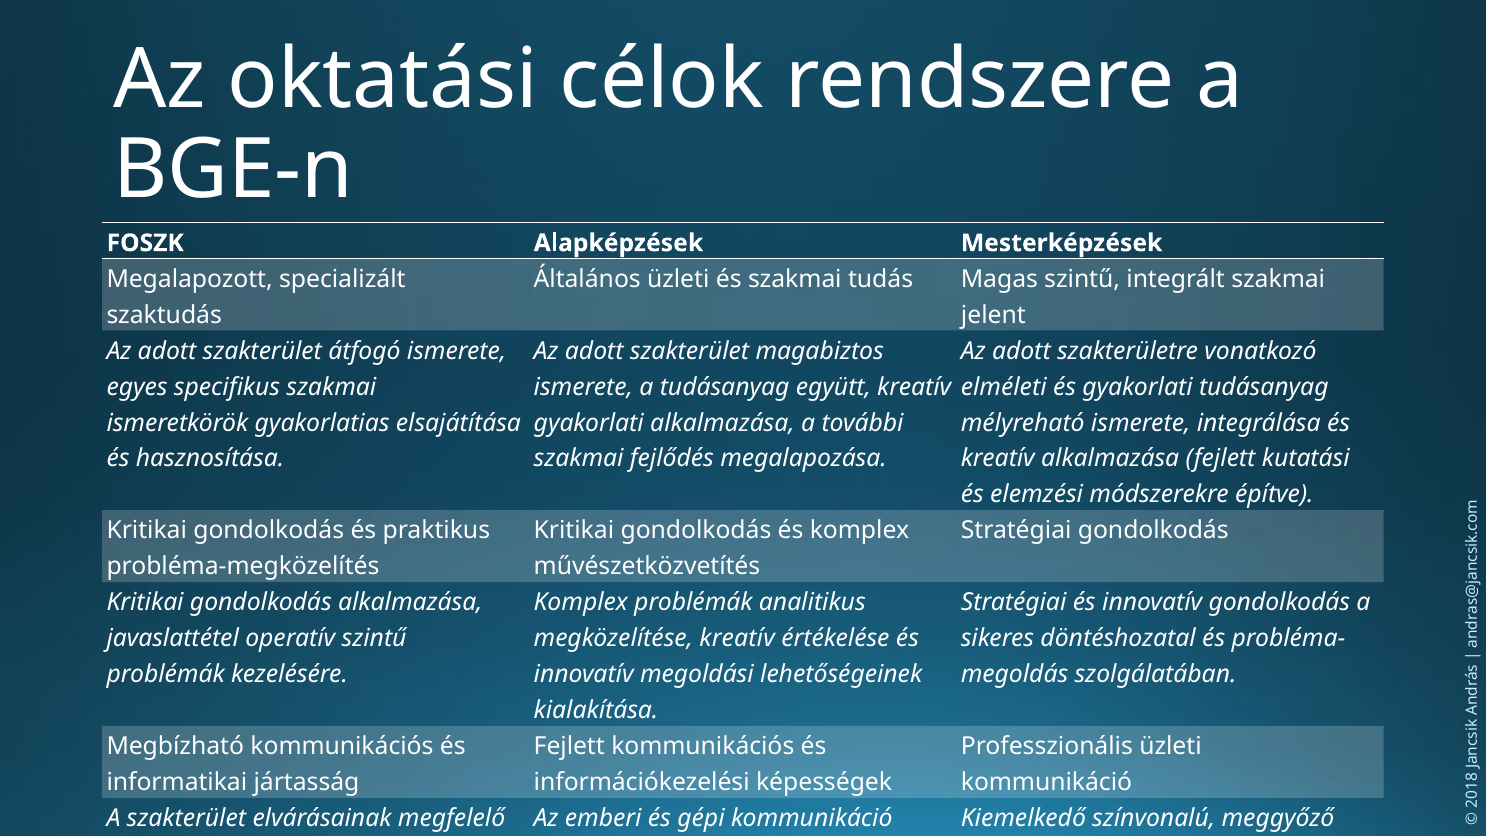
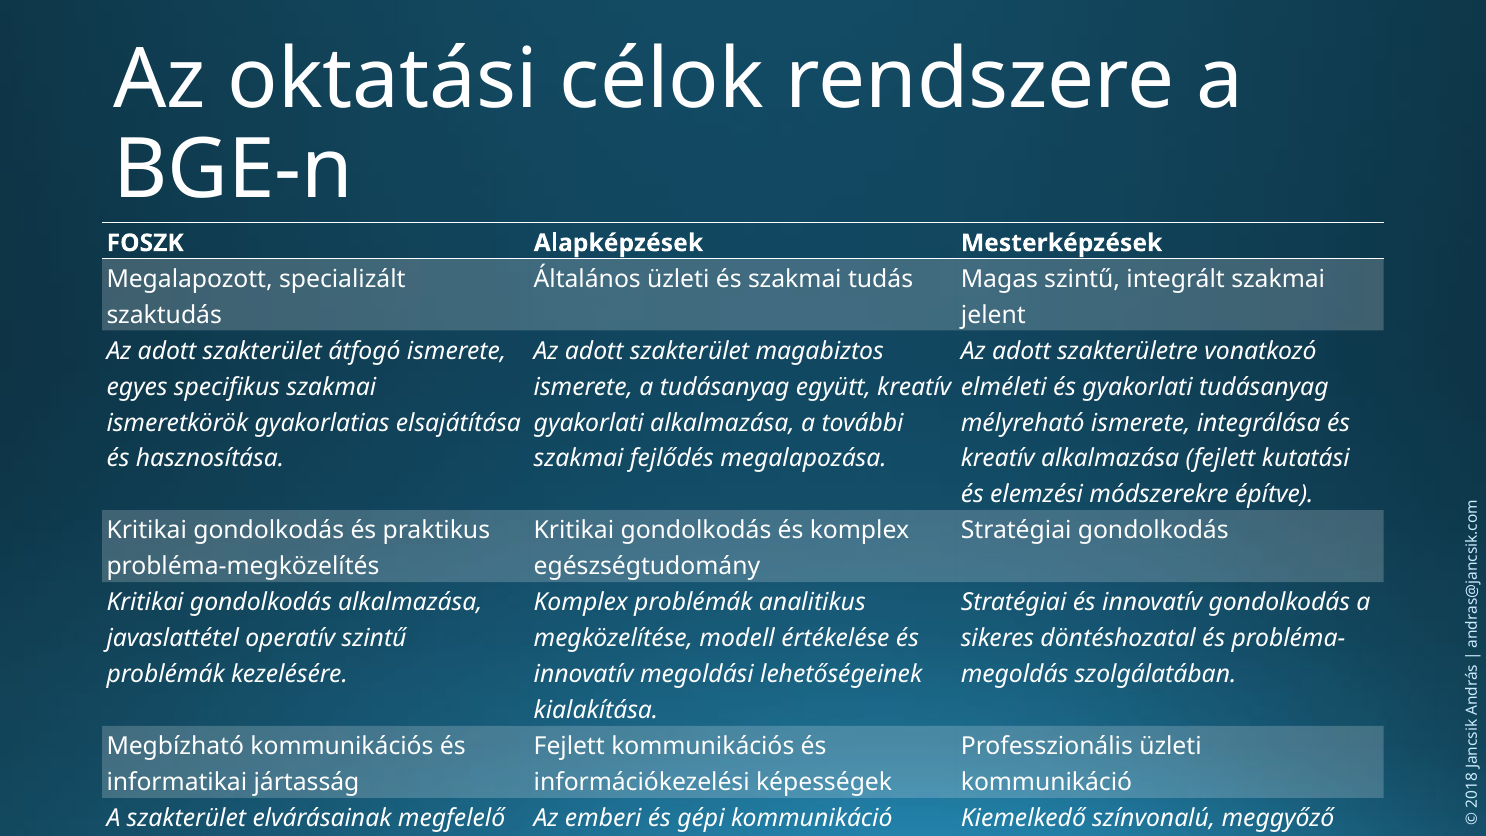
művészetközvetítés: művészetközvetítés -> egészségtudomány (647, 567)
megközelítése kreatív: kreatív -> modell (737, 639)
